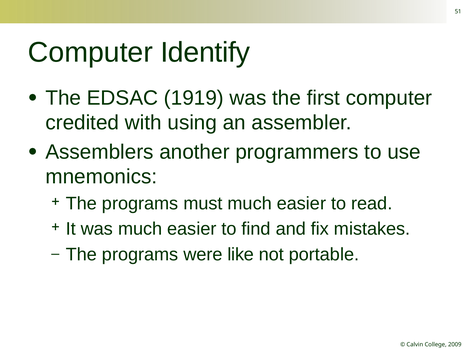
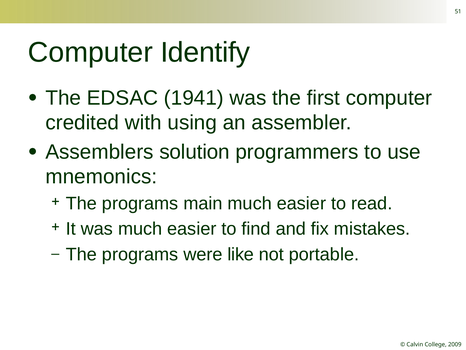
1919: 1919 -> 1941 (194, 98)
another: another -> solution (195, 152)
must: must -> main (203, 203)
